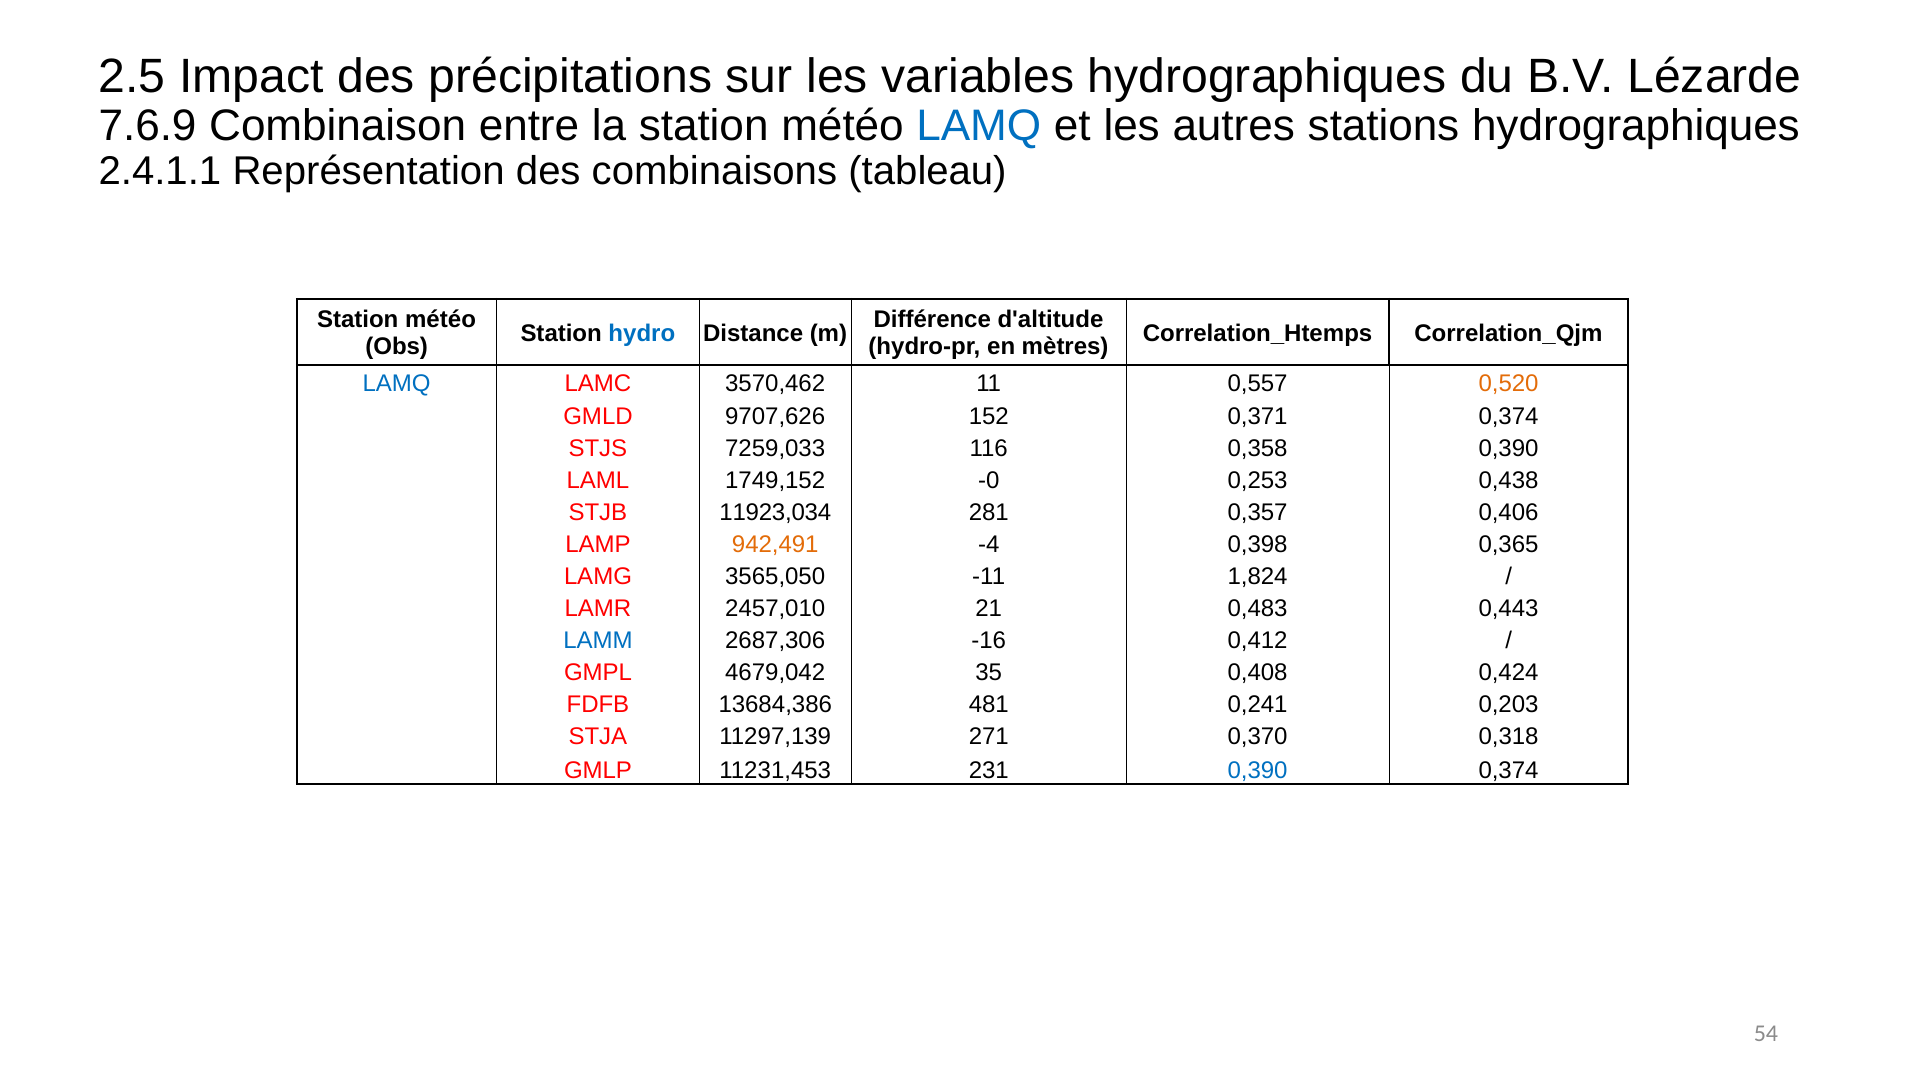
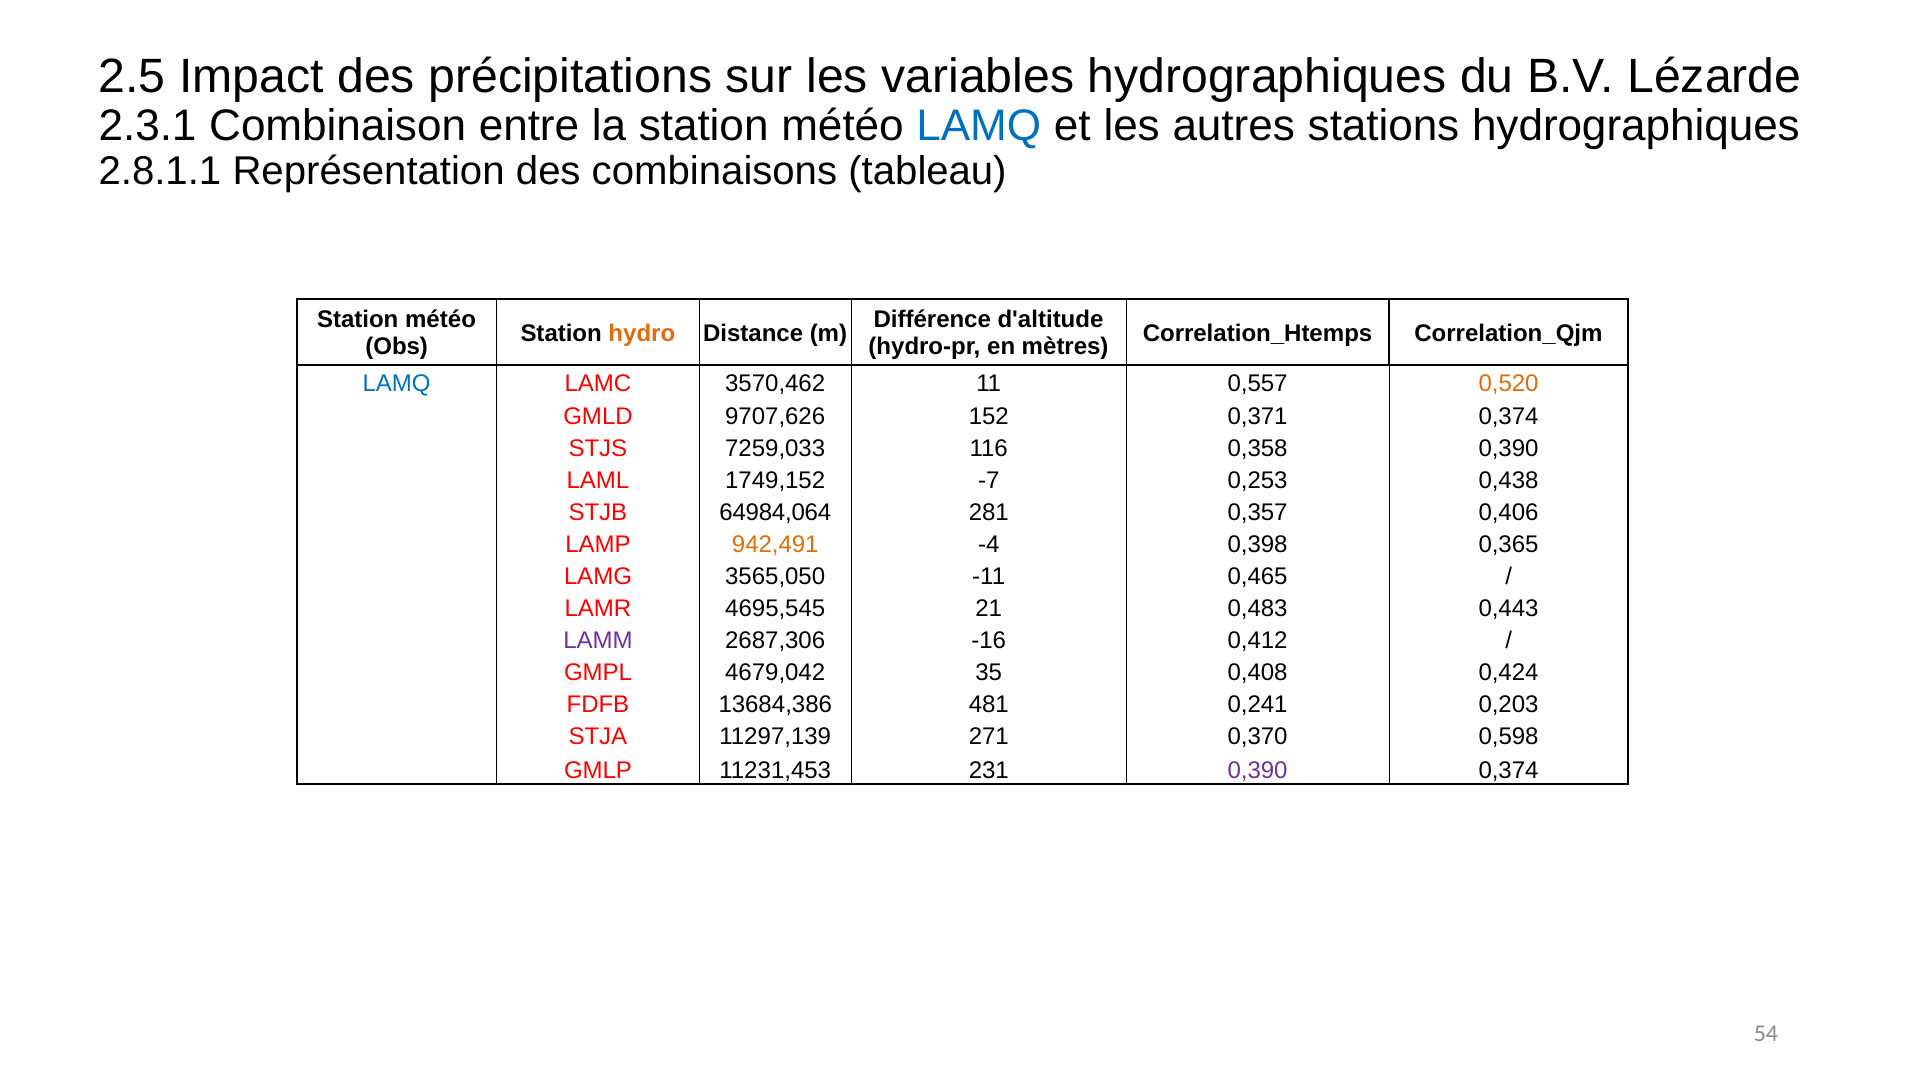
7.6.9: 7.6.9 -> 2.3.1 (148, 126)
2.4.1.1: 2.4.1.1 -> 2.8.1.1 (160, 172)
hydro colour: blue -> orange (642, 333)
-0: -0 -> -7 (989, 480)
11923,034: 11923,034 -> 64984,064 (775, 512)
1,824: 1,824 -> 0,465 (1258, 576)
2457,010: 2457,010 -> 4695,545 (775, 608)
LAMM colour: blue -> purple (598, 640)
0,318: 0,318 -> 0,598 (1509, 737)
0,390 colour: blue -> purple (1258, 771)
